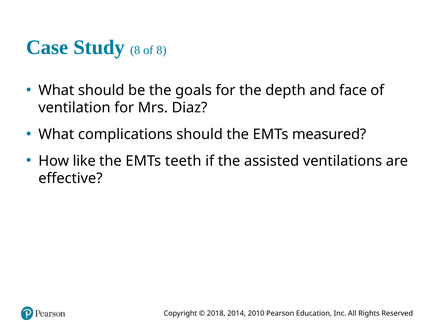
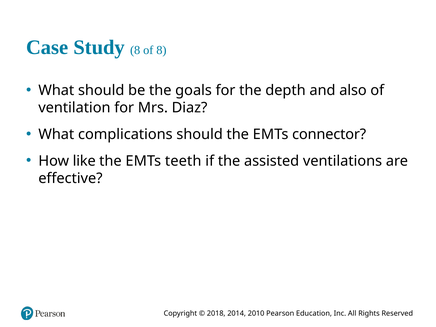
face: face -> also (353, 90)
measured: measured -> connector (329, 134)
